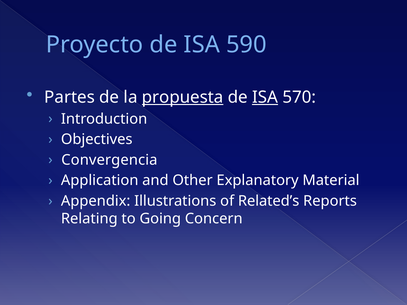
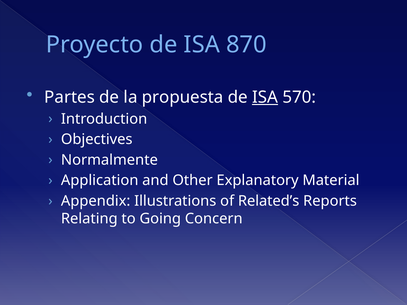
590: 590 -> 870 (246, 45)
propuesta underline: present -> none (183, 97)
Convergencia: Convergencia -> Normalmente (109, 160)
